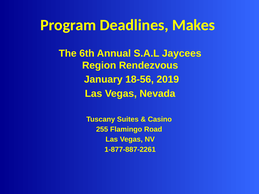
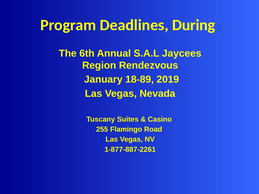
Makes: Makes -> During (194, 25)
18-56: 18-56 -> 18-89 (140, 80)
